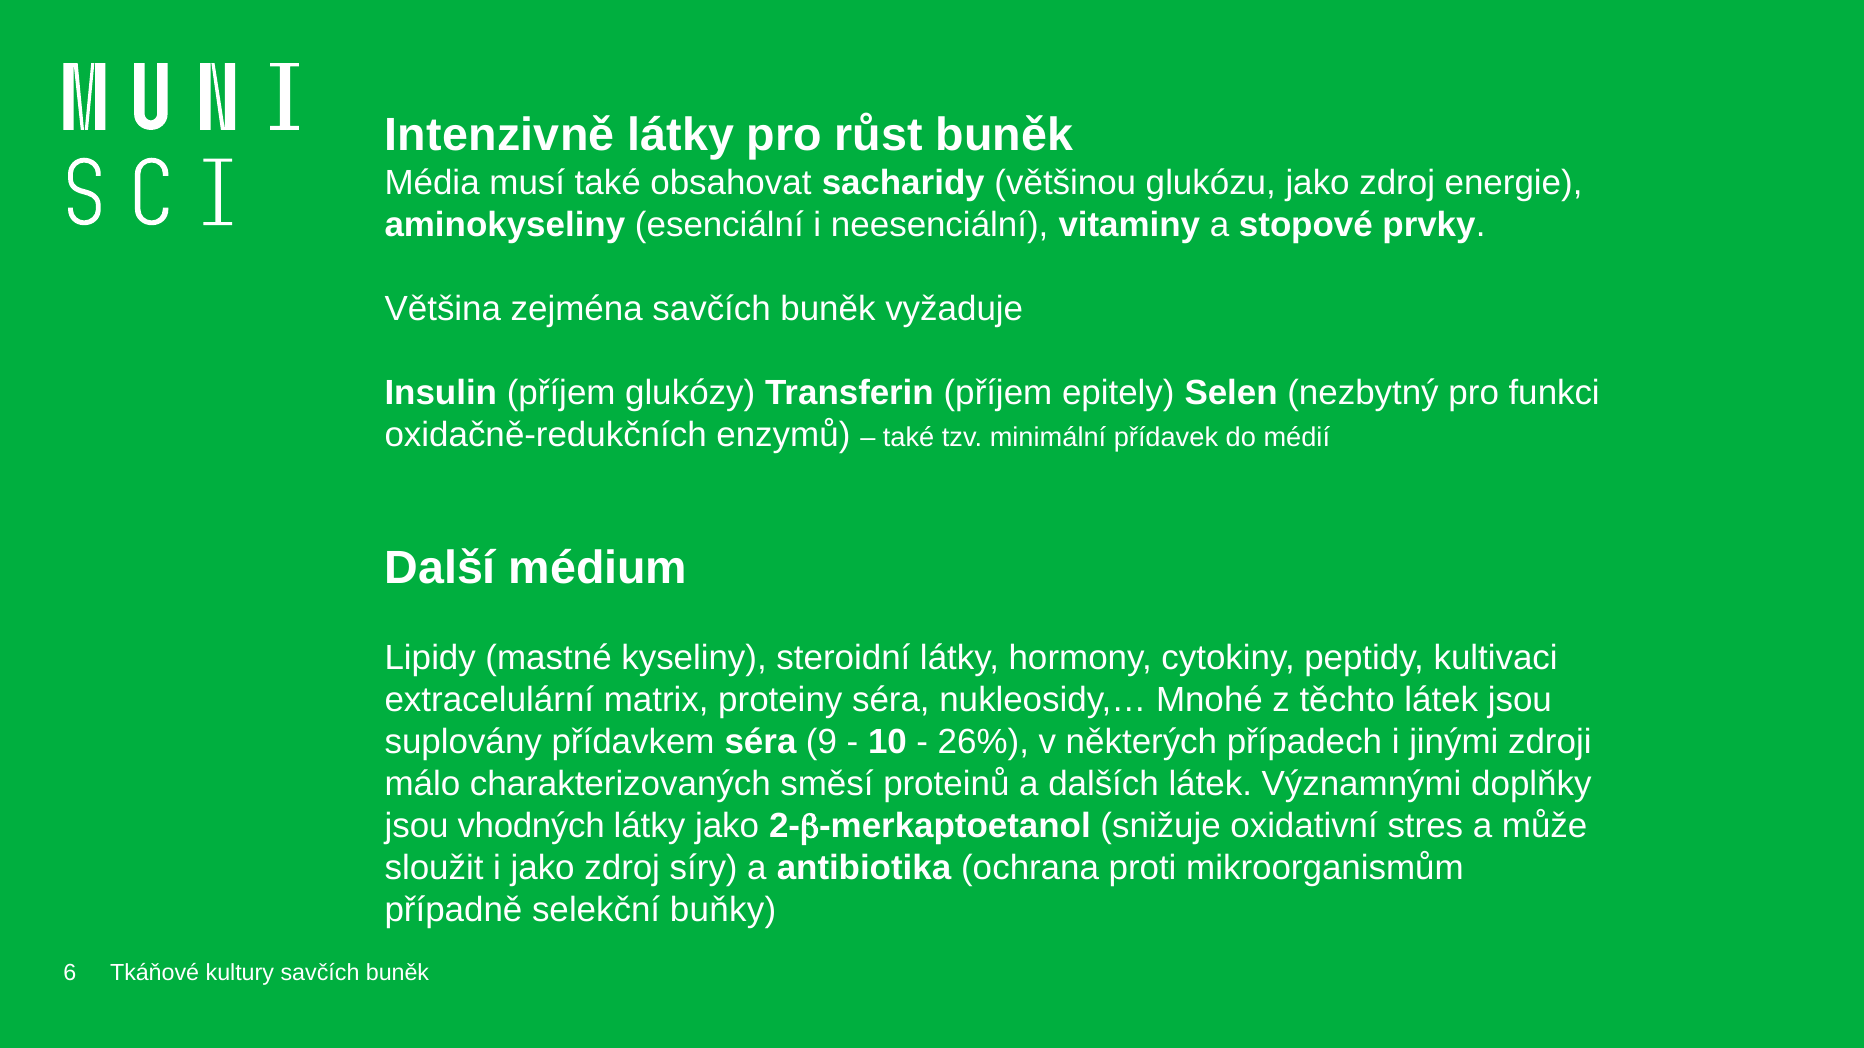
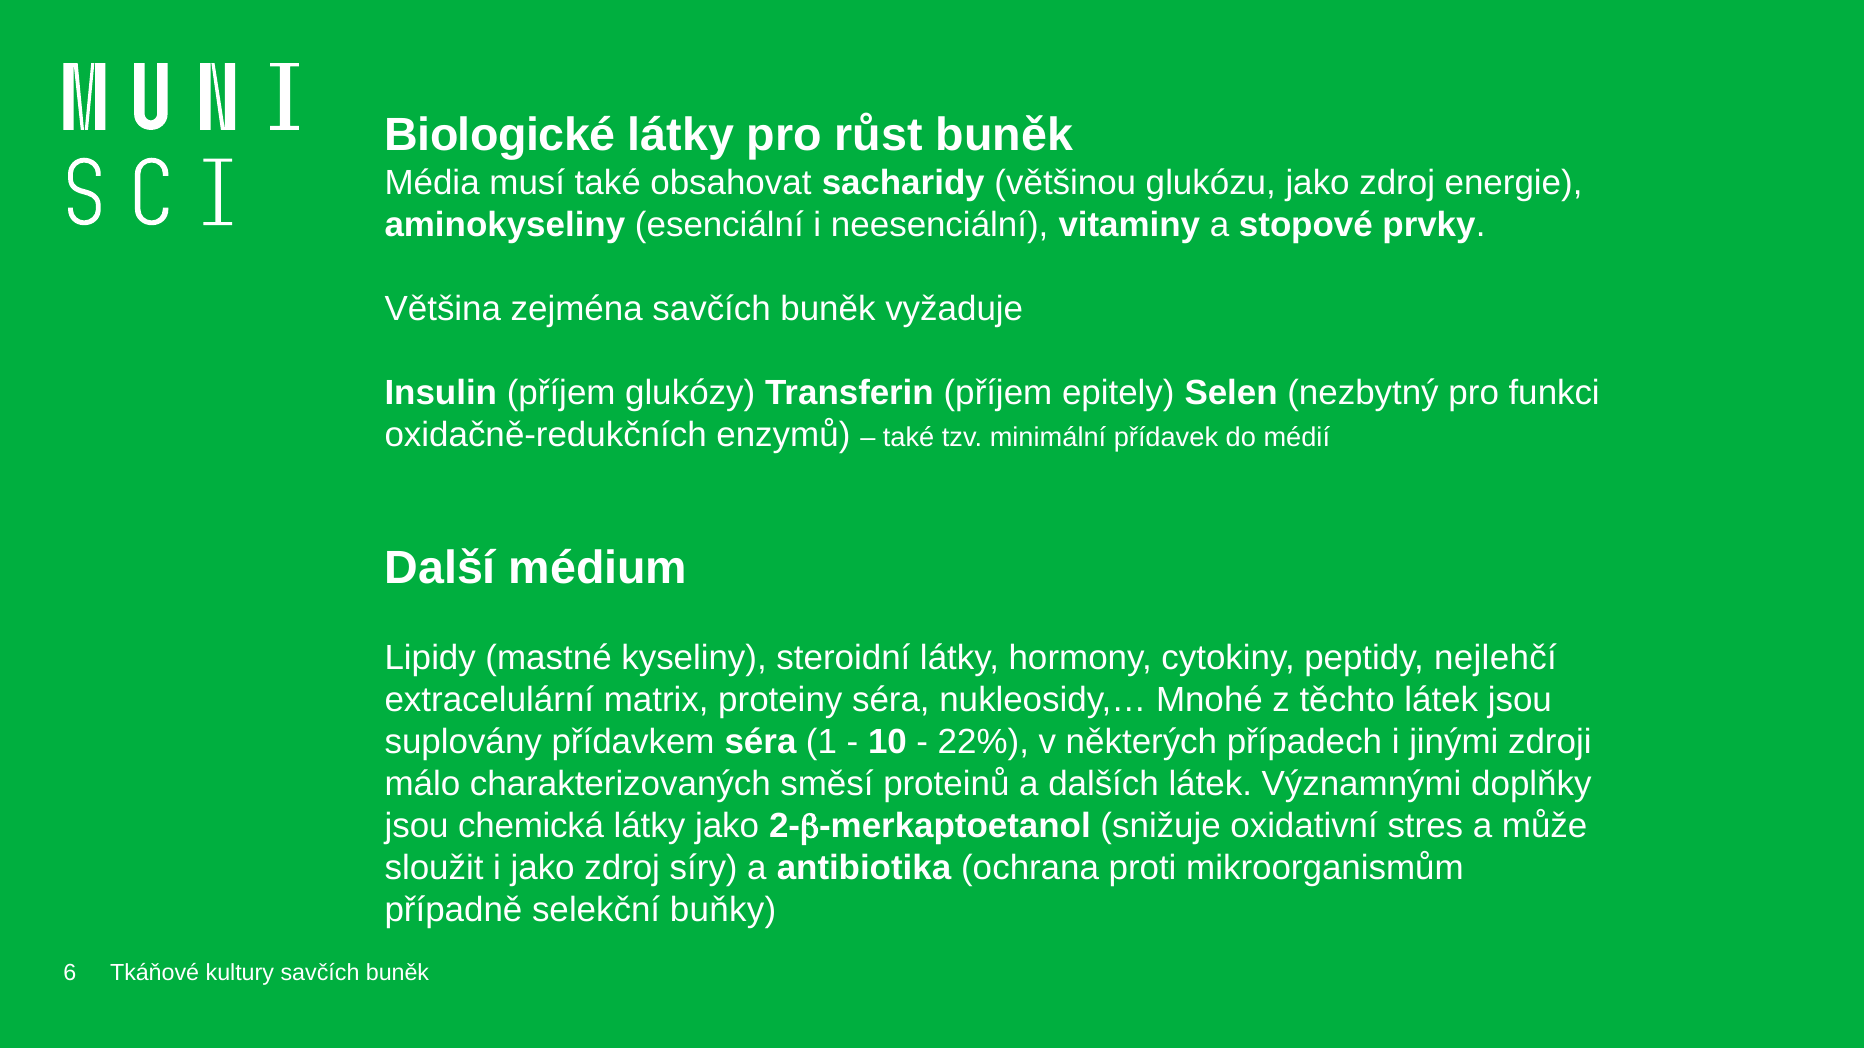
Intenzivně: Intenzivně -> Biologické (500, 135)
kultivaci: kultivaci -> nejlehčí (1495, 659)
9: 9 -> 1 (821, 742)
26%: 26% -> 22% (983, 742)
vhodných: vhodných -> chemická (531, 826)
